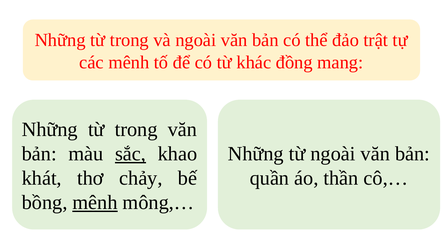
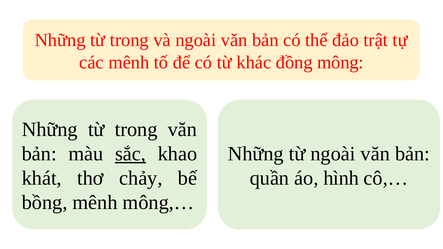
mang: mang -> mông (340, 62)
thần: thần -> hình (341, 178)
mênh underline: present -> none (95, 203)
